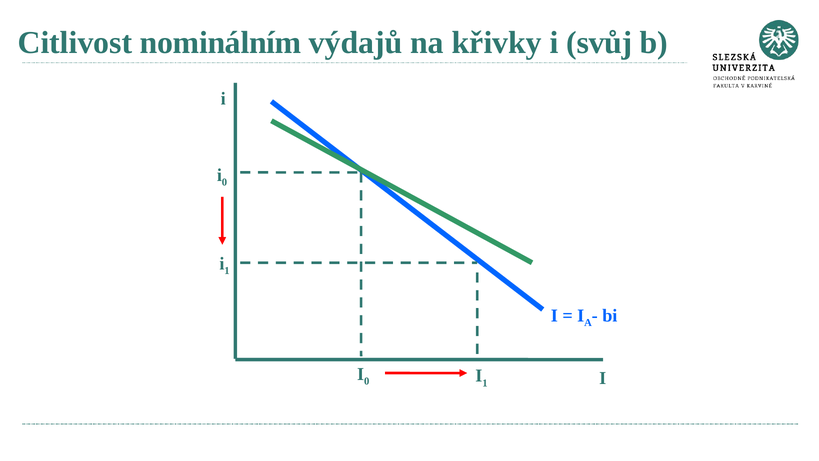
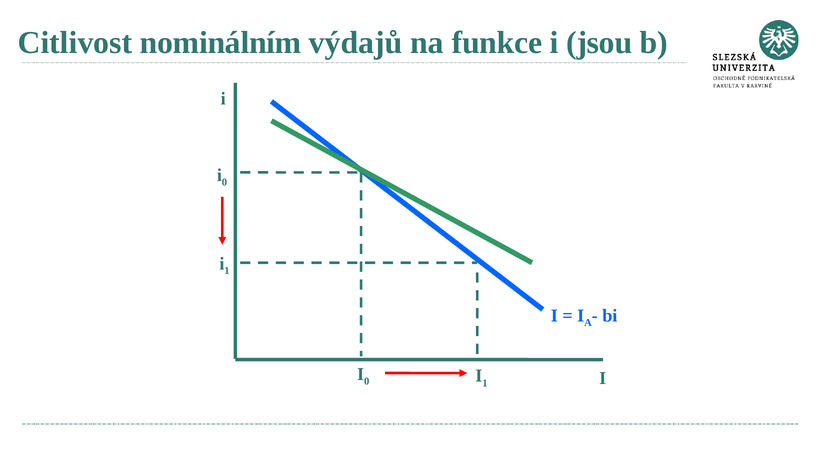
křivky: křivky -> funkce (497, 43)
svůj: svůj -> jsou (599, 43)
